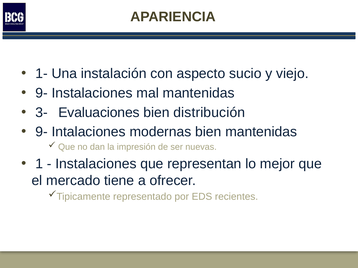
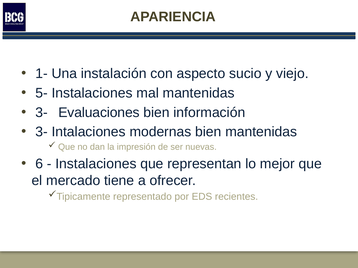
9-: 9- -> 5- (42, 93)
distribución: distribución -> información (209, 113)
9-: 9- -> 3- (42, 132)
1: 1 -> 6 (39, 164)
